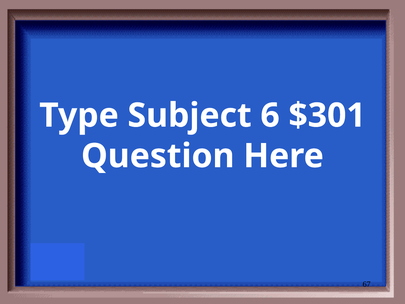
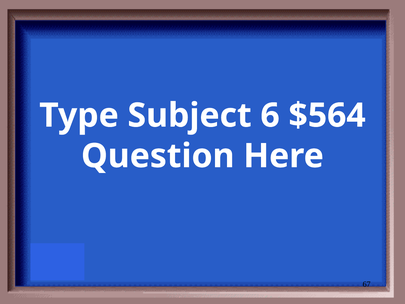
$301: $301 -> $564 (327, 115)
